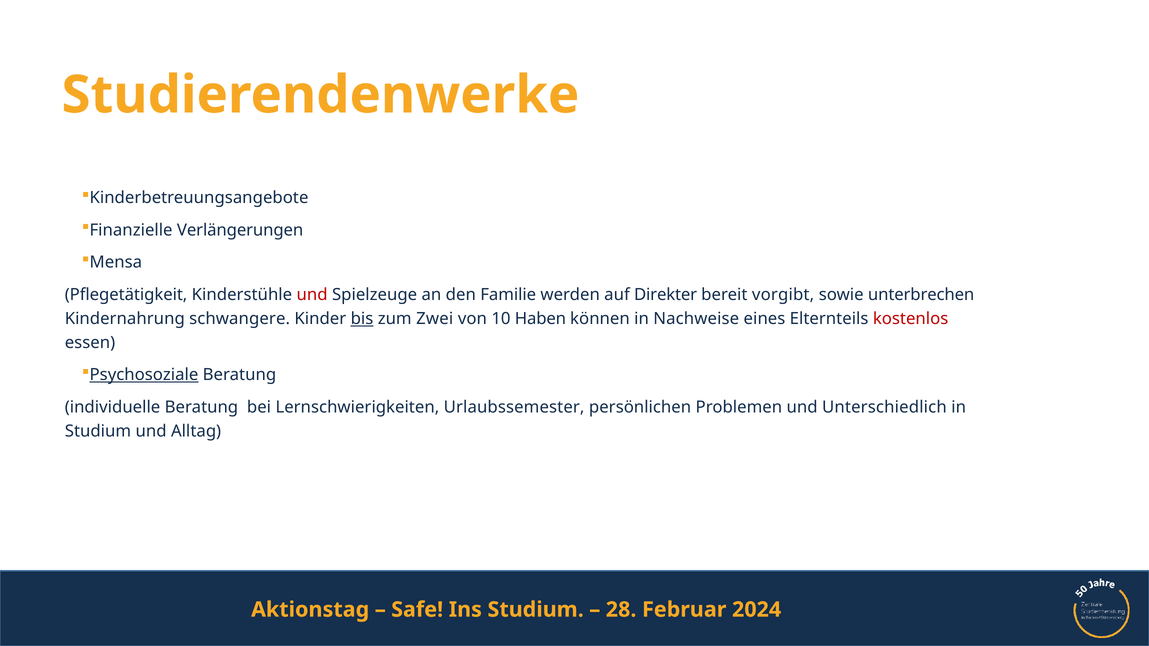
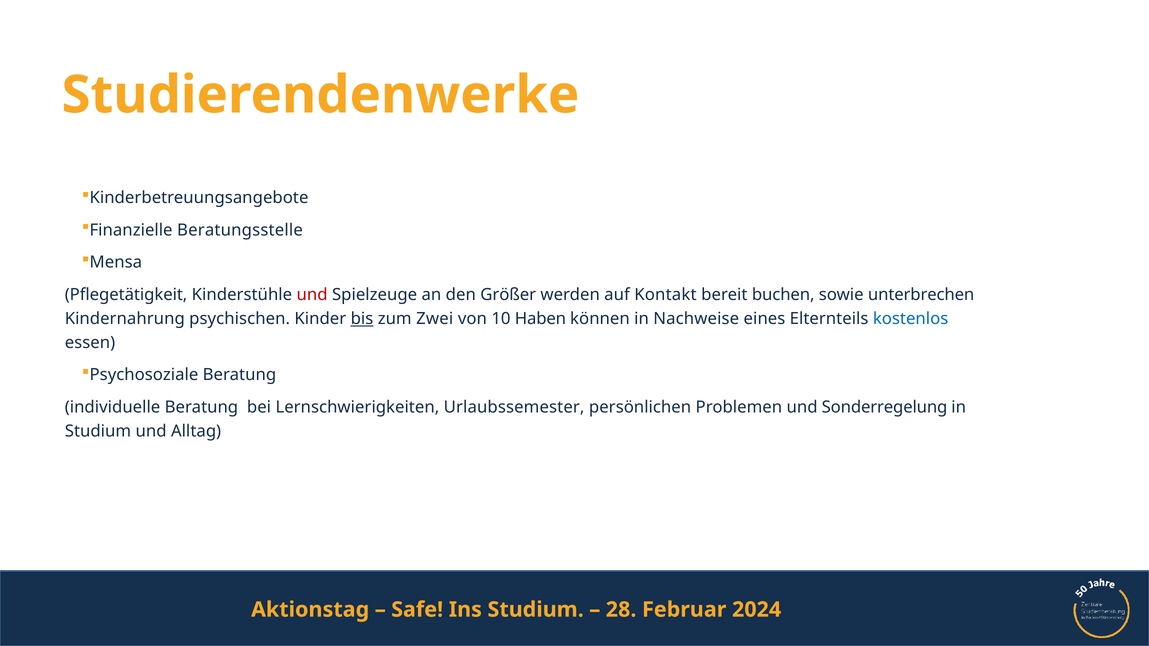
Verlängerungen: Verlängerungen -> Beratungsstelle (240, 230)
Familie: Familie -> Größer (508, 295)
Direkter: Direkter -> Kontakt (665, 295)
vorgibt: vorgibt -> buchen (783, 295)
schwangere: schwangere -> psychischen (240, 319)
kostenlos colour: red -> blue (911, 319)
Psychosoziale underline: present -> none (144, 375)
Unterschiedlich: Unterschiedlich -> Sonderregelung (885, 407)
